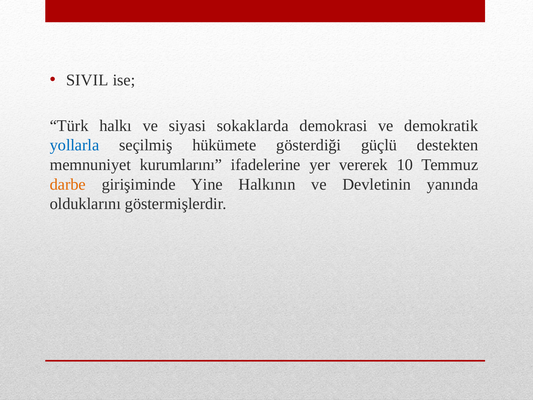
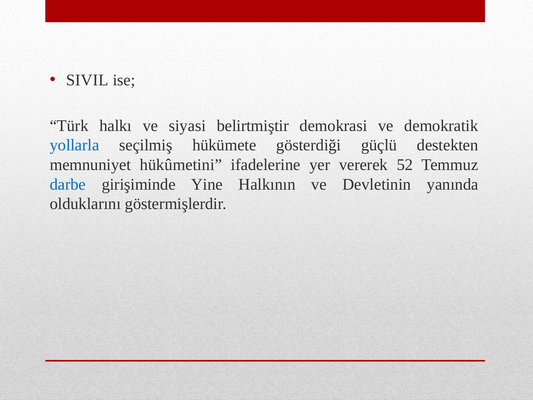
sokaklarda: sokaklarda -> belirtmiştir (253, 126)
kurumlarını: kurumlarını -> hükûmetini (181, 165)
10: 10 -> 52 (405, 165)
darbe colour: orange -> blue (68, 184)
